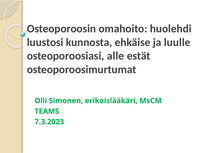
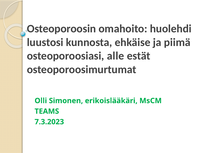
luulle: luulle -> piimä (177, 42)
